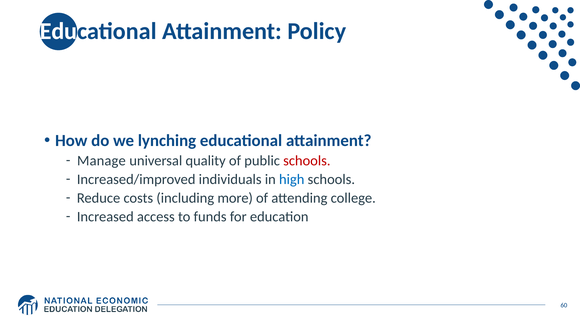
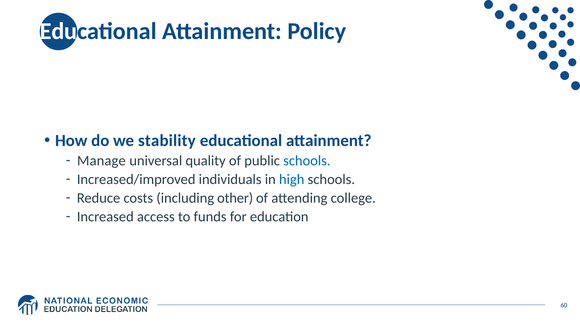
lynching: lynching -> stability (167, 141)
schools colour: red -> blue (307, 161)
more: more -> other (235, 198)
